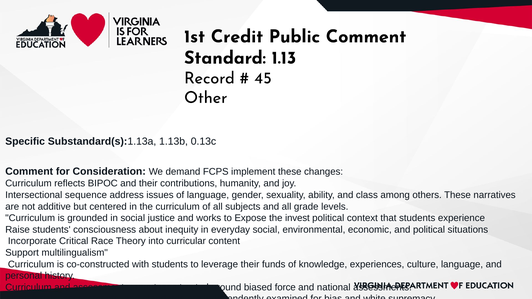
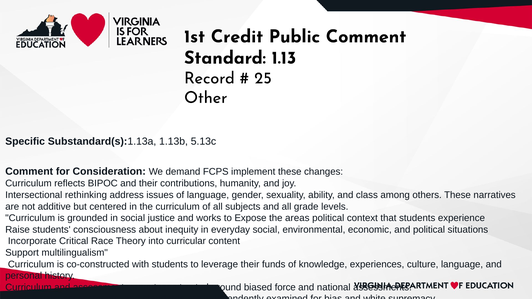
45: 45 -> 25 (263, 78)
0.13c: 0.13c -> 5.13c (203, 142)
sequence: sequence -> rethinking (86, 195)
invest: invest -> areas (297, 218)
